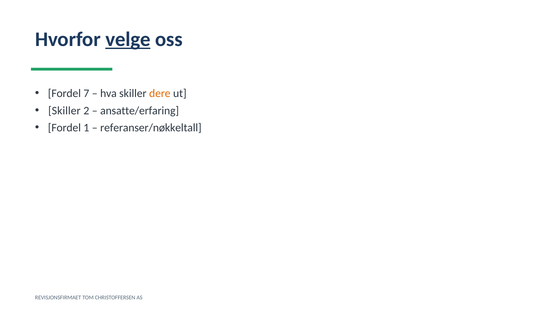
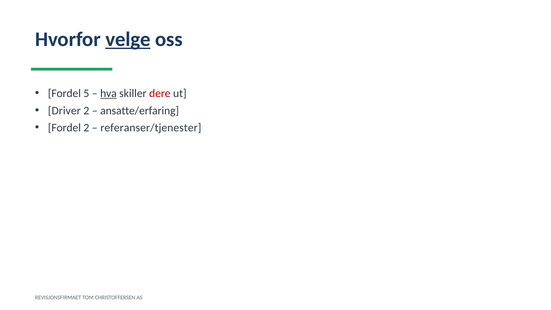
7: 7 -> 5 (86, 93)
hva underline: none -> present (108, 93)
dere colour: orange -> red (160, 93)
Skiller: Skiller -> Driver (64, 111)
Fordel 1: 1 -> 2 (86, 128)
referanser/nøkkeltall: referanser/nøkkeltall -> referanser/tjenester (151, 128)
